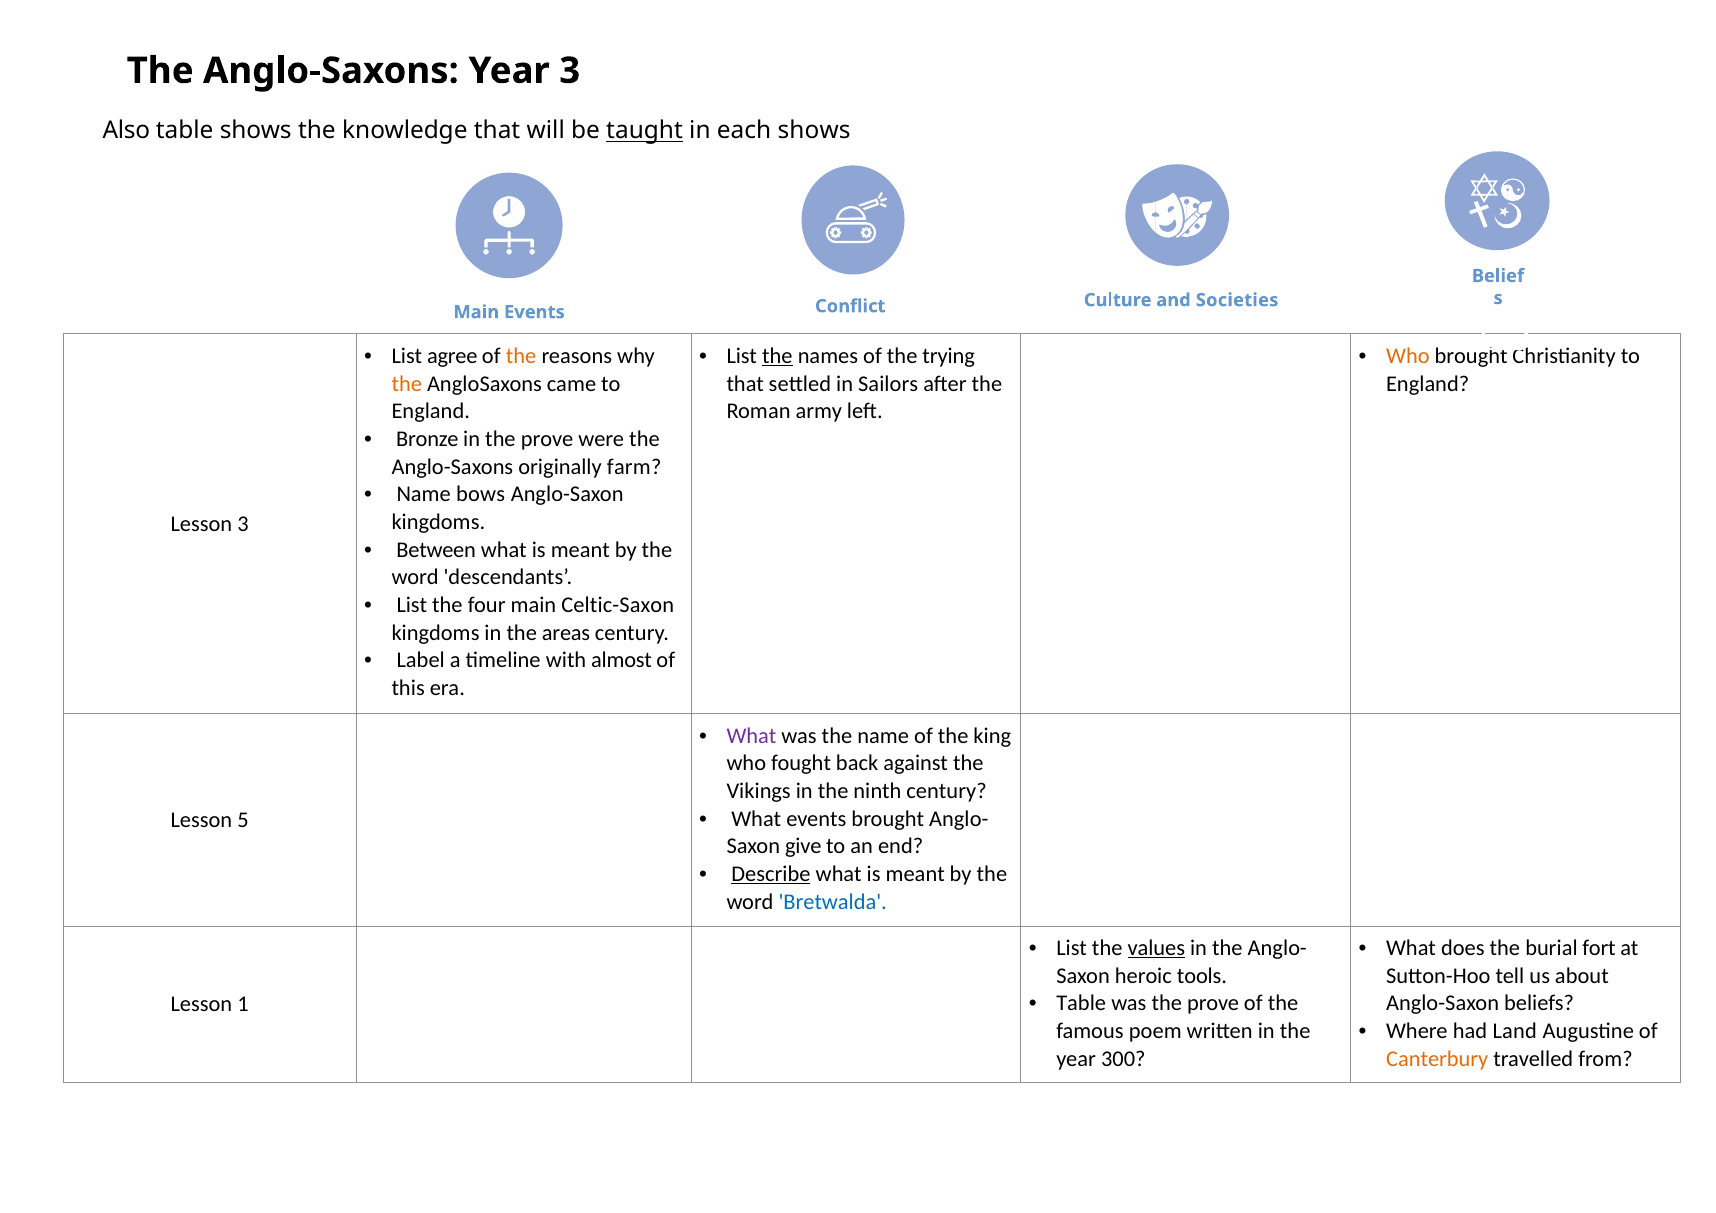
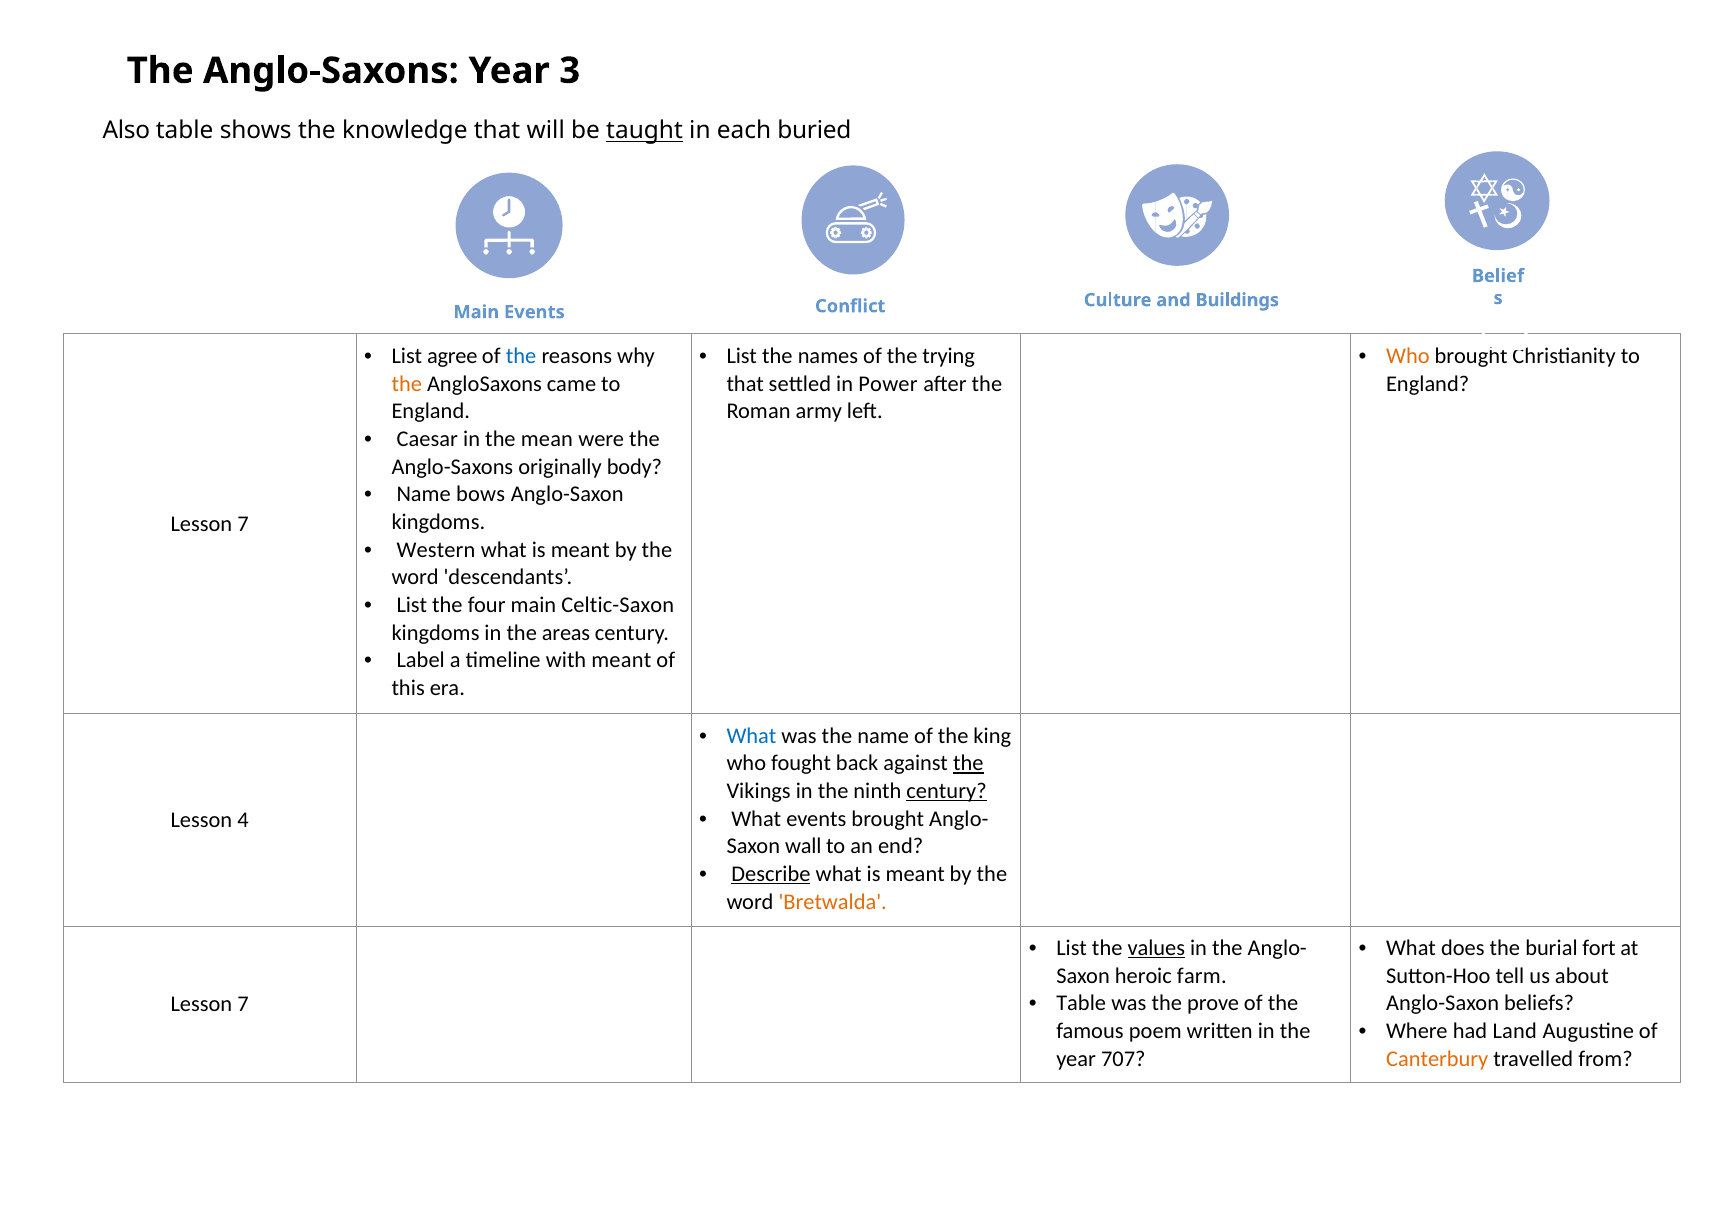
each shows: shows -> buried (814, 131)
Societies: Societies -> Buildings (1237, 300)
the colour: orange -> blue (521, 356)
the underline: present -> none (777, 356)
Sailors: Sailors -> Power (888, 383)
Bronze: Bronze -> Caesar (427, 439)
in the prove: prove -> mean (547, 439)
farm: farm -> body (634, 466)
3: 3 -> 7 (243, 524)
Between: Between -> Western (436, 550)
with almost: almost -> meant (621, 660)
What colour: purple -> blue (751, 736)
the underline: none -> present (968, 763)
century underline: none -> present (947, 791)
5: 5 -> 4 (243, 820)
give: give -> wall (803, 846)
Bretwalda colour: blue -> orange (833, 902)
tools: tools -> farm (1202, 975)
1: 1 -> 7 (243, 1004)
300: 300 -> 707 (1123, 1058)
